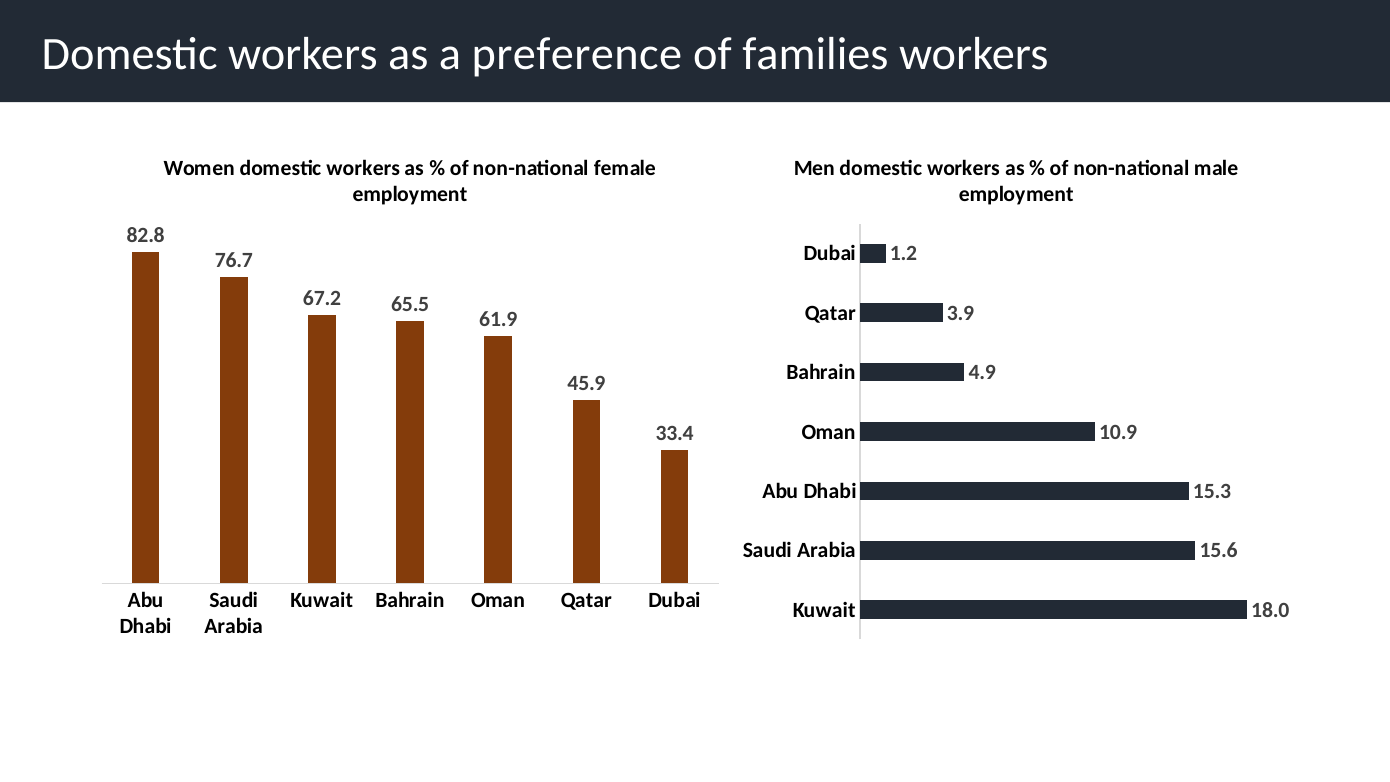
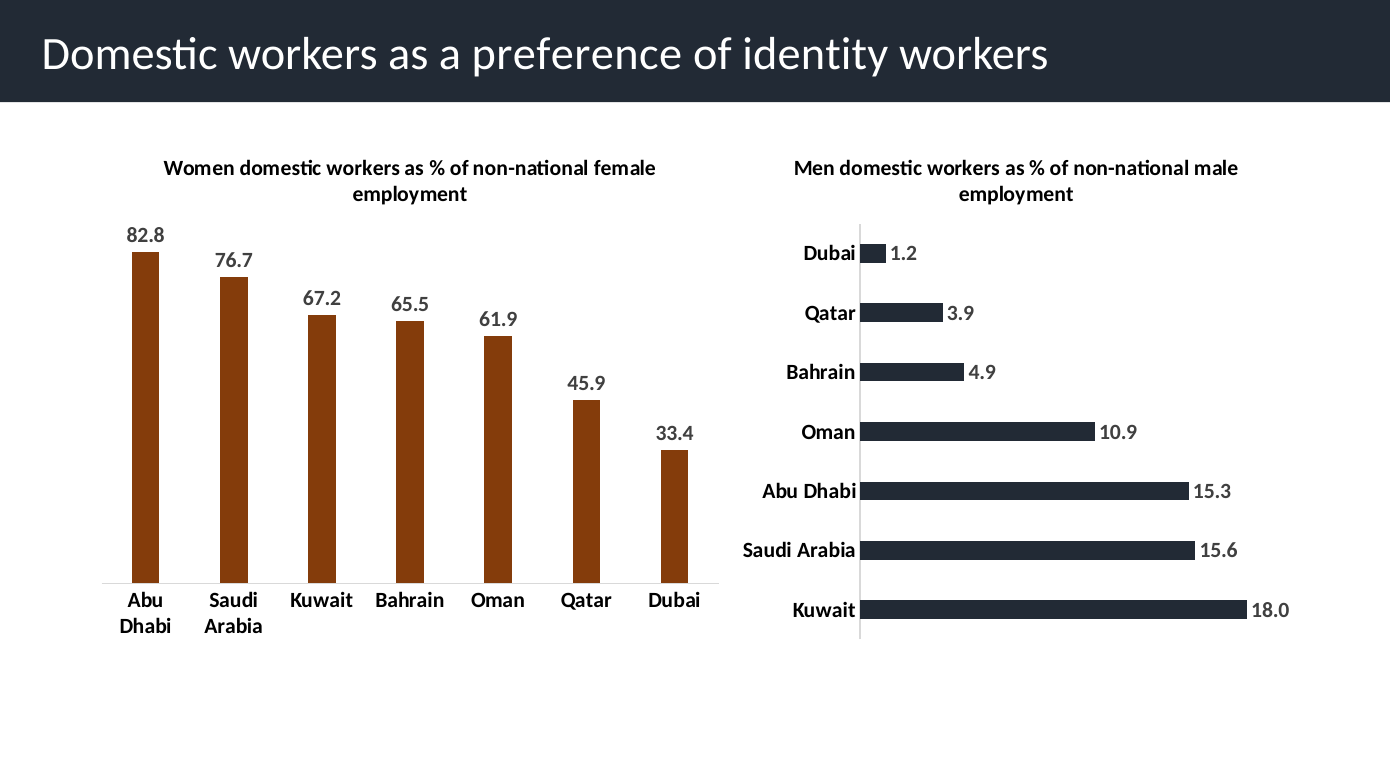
families: families -> identity (815, 54)
